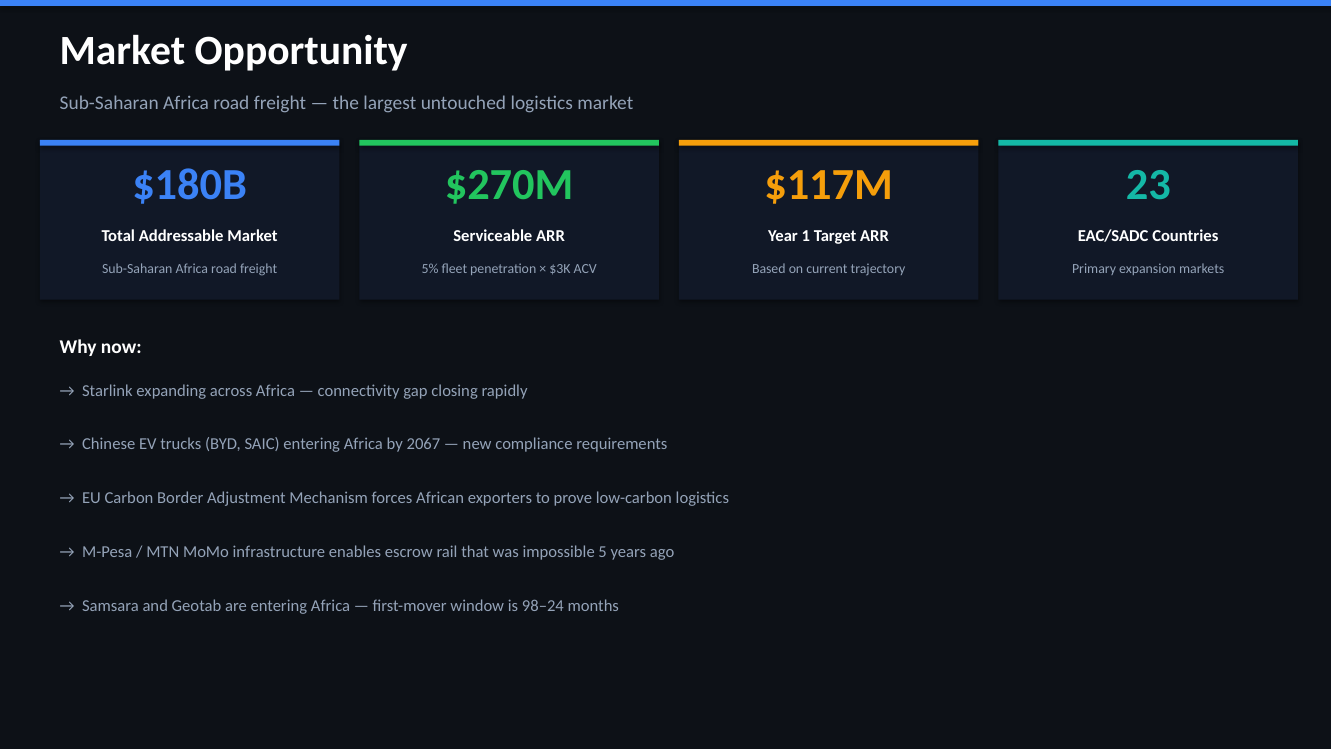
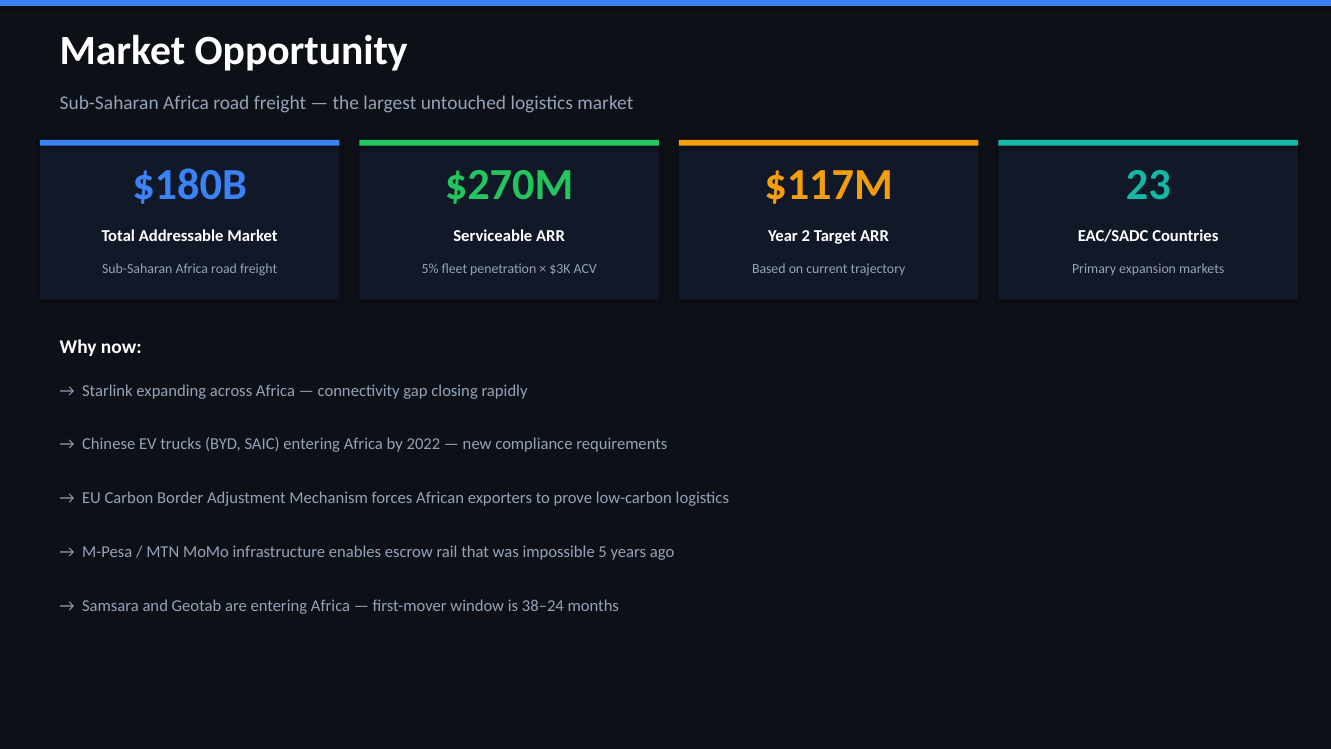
1: 1 -> 2 (806, 236)
2067: 2067 -> 2022 (423, 444)
98–24: 98–24 -> 38–24 (543, 606)
